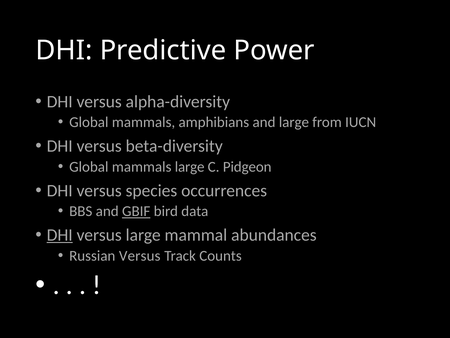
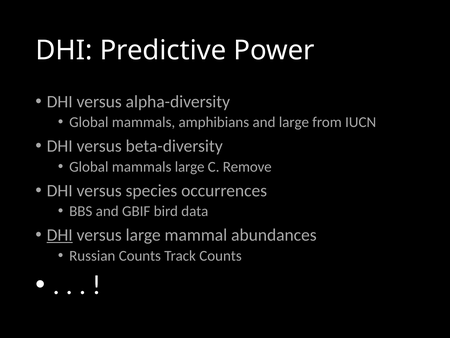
Pidgeon: Pidgeon -> Remove (247, 167)
GBIF underline: present -> none (136, 211)
Russian Versus: Versus -> Counts (140, 255)
